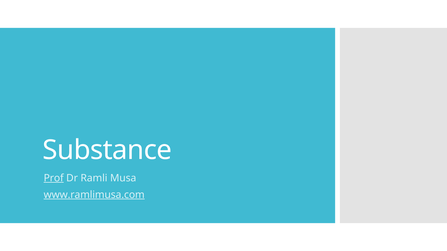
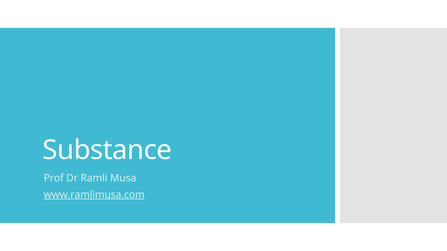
Prof underline: present -> none (54, 178)
